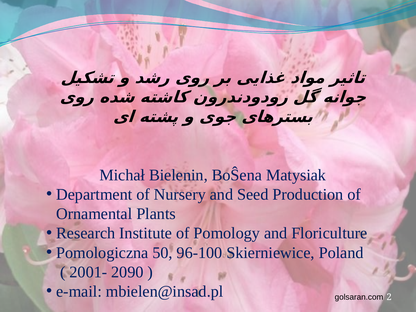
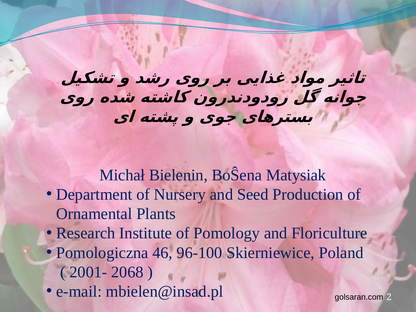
50: 50 -> 46 (163, 253)
2090: 2090 -> 2068 (127, 272)
